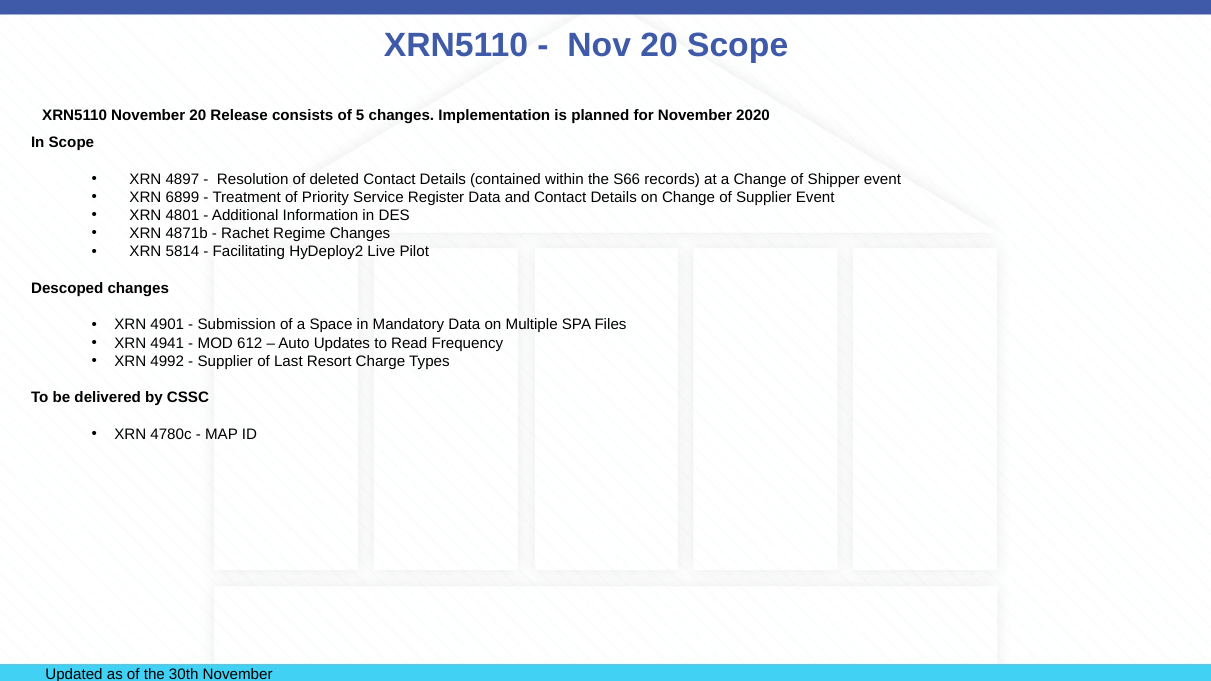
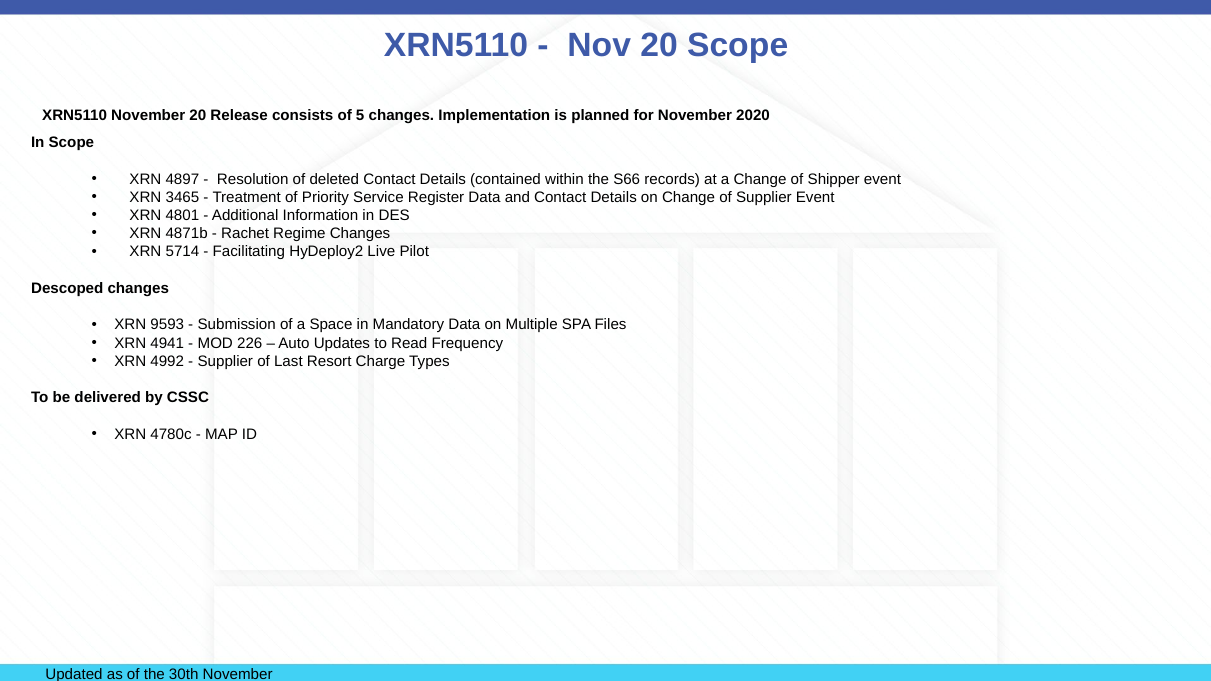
6899: 6899 -> 3465 (182, 197)
5814: 5814 -> 5714 (182, 252)
4901: 4901 -> 9593 (167, 325)
612: 612 -> 226 (250, 343)
